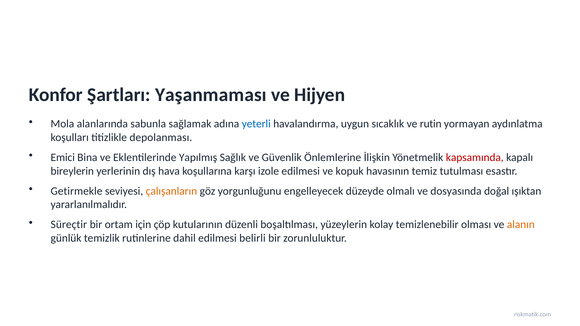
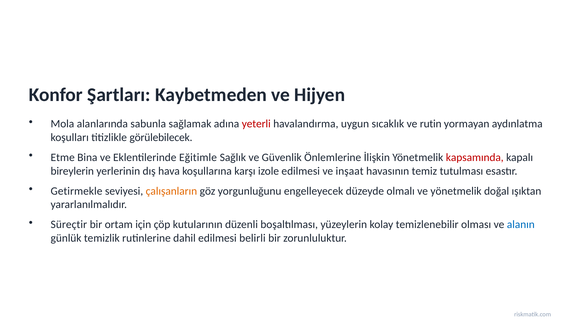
Yaşanmaması: Yaşanmaması -> Kaybetmeden (211, 95)
yeterli colour: blue -> red (256, 124)
depolanması: depolanması -> görülebilecek (161, 138)
Emici: Emici -> Etme (63, 158)
Yapılmış: Yapılmış -> Eğitimle (198, 158)
kopuk: kopuk -> inşaat (350, 171)
ve dosyasında: dosyasında -> yönetmelik (456, 191)
alanın colour: orange -> blue (521, 225)
